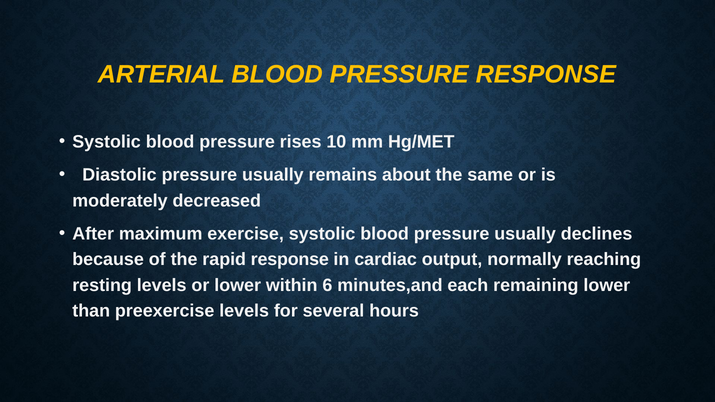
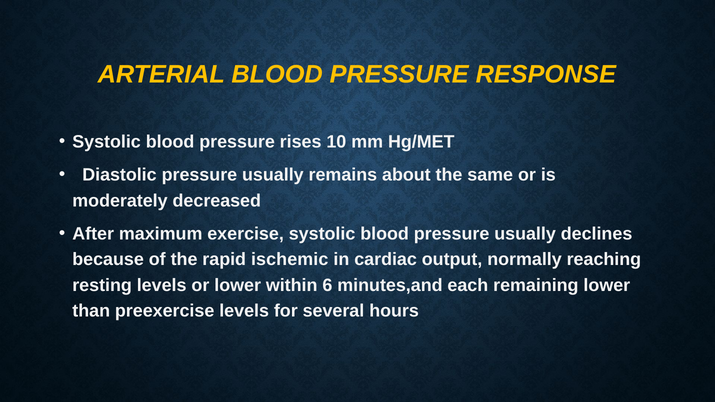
rapid response: response -> ischemic (290, 260)
